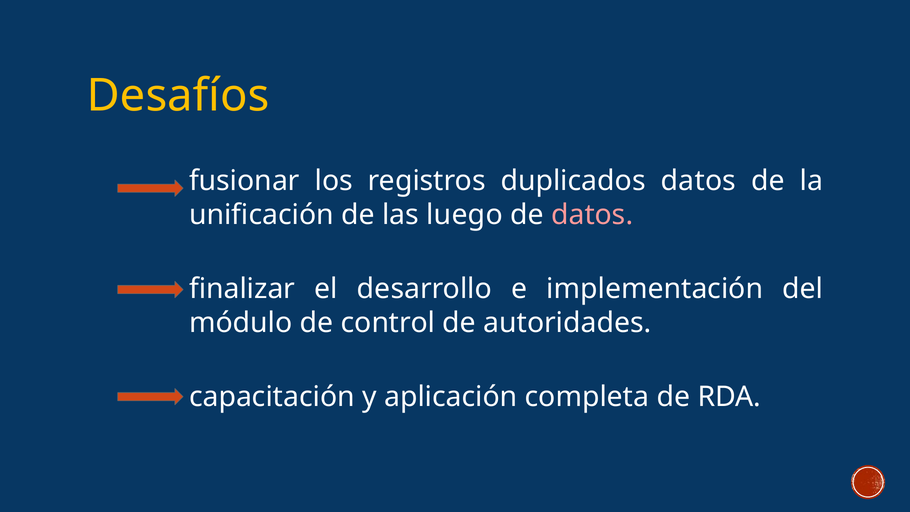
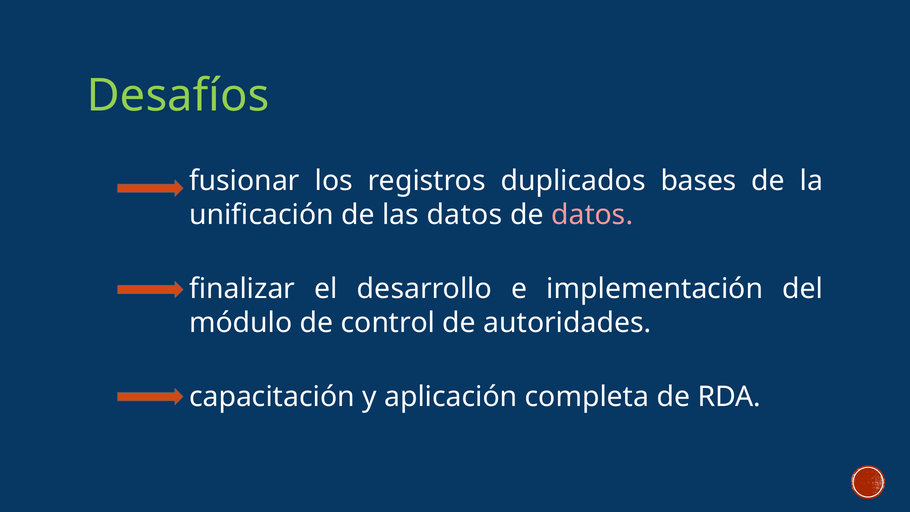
Desafíos colour: yellow -> light green (178, 96)
duplicados datos: datos -> bases (699, 181)
las luego: luego -> datos (465, 215)
